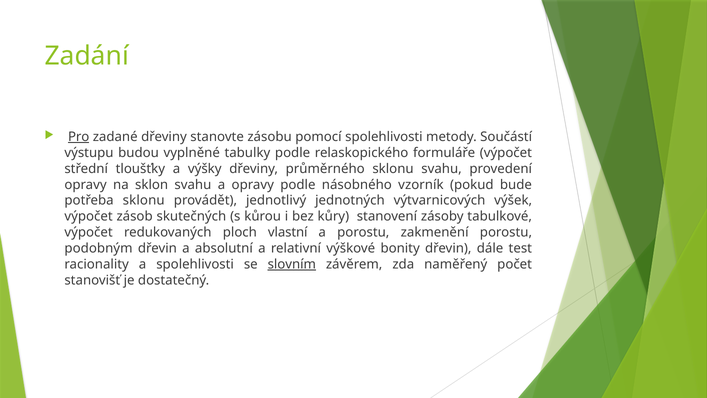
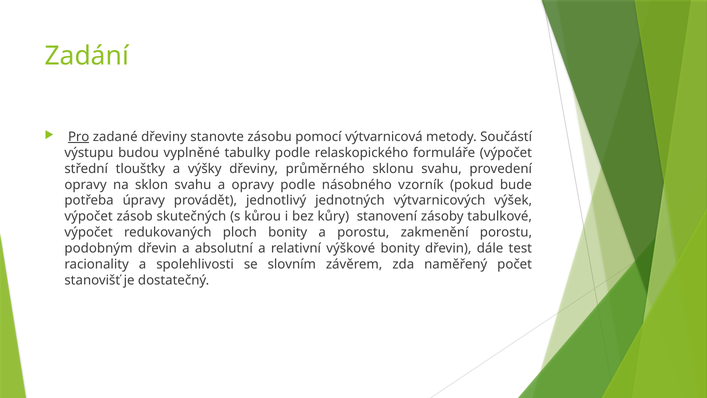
pomocí spolehlivosti: spolehlivosti -> výtvarnicová (384, 137)
potřeba sklonu: sklonu -> úpravy (144, 200)
ploch vlastní: vlastní -> bonity (288, 232)
slovním underline: present -> none (292, 264)
